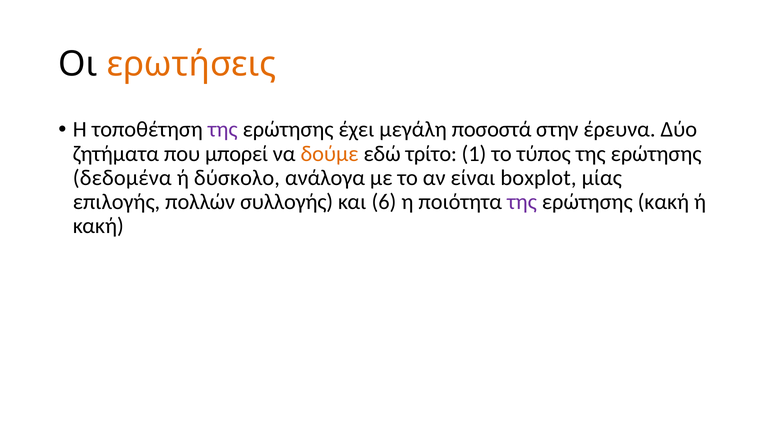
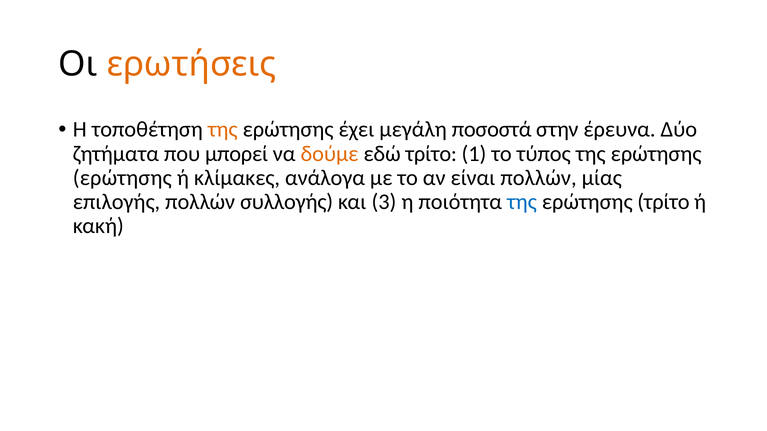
της colour: purple -> orange (223, 130)
δεδομένα: δεδομένα -> ερώτησης (122, 178)
δύσκολο: δύσκολο -> κλίμακες (237, 178)
είναι boxplot: boxplot -> πολλών (538, 178)
6: 6 -> 3 (384, 202)
της colour: purple -> blue (522, 202)
ερώτησης κακή: κακή -> τρίτο (663, 202)
